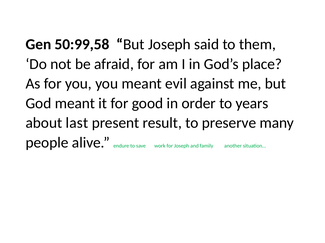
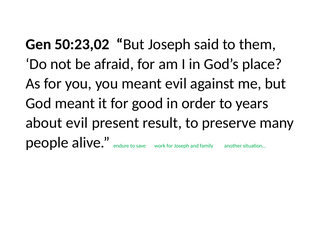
50:99,58: 50:99,58 -> 50:23,02 (82, 45)
about last: last -> evil (77, 123)
